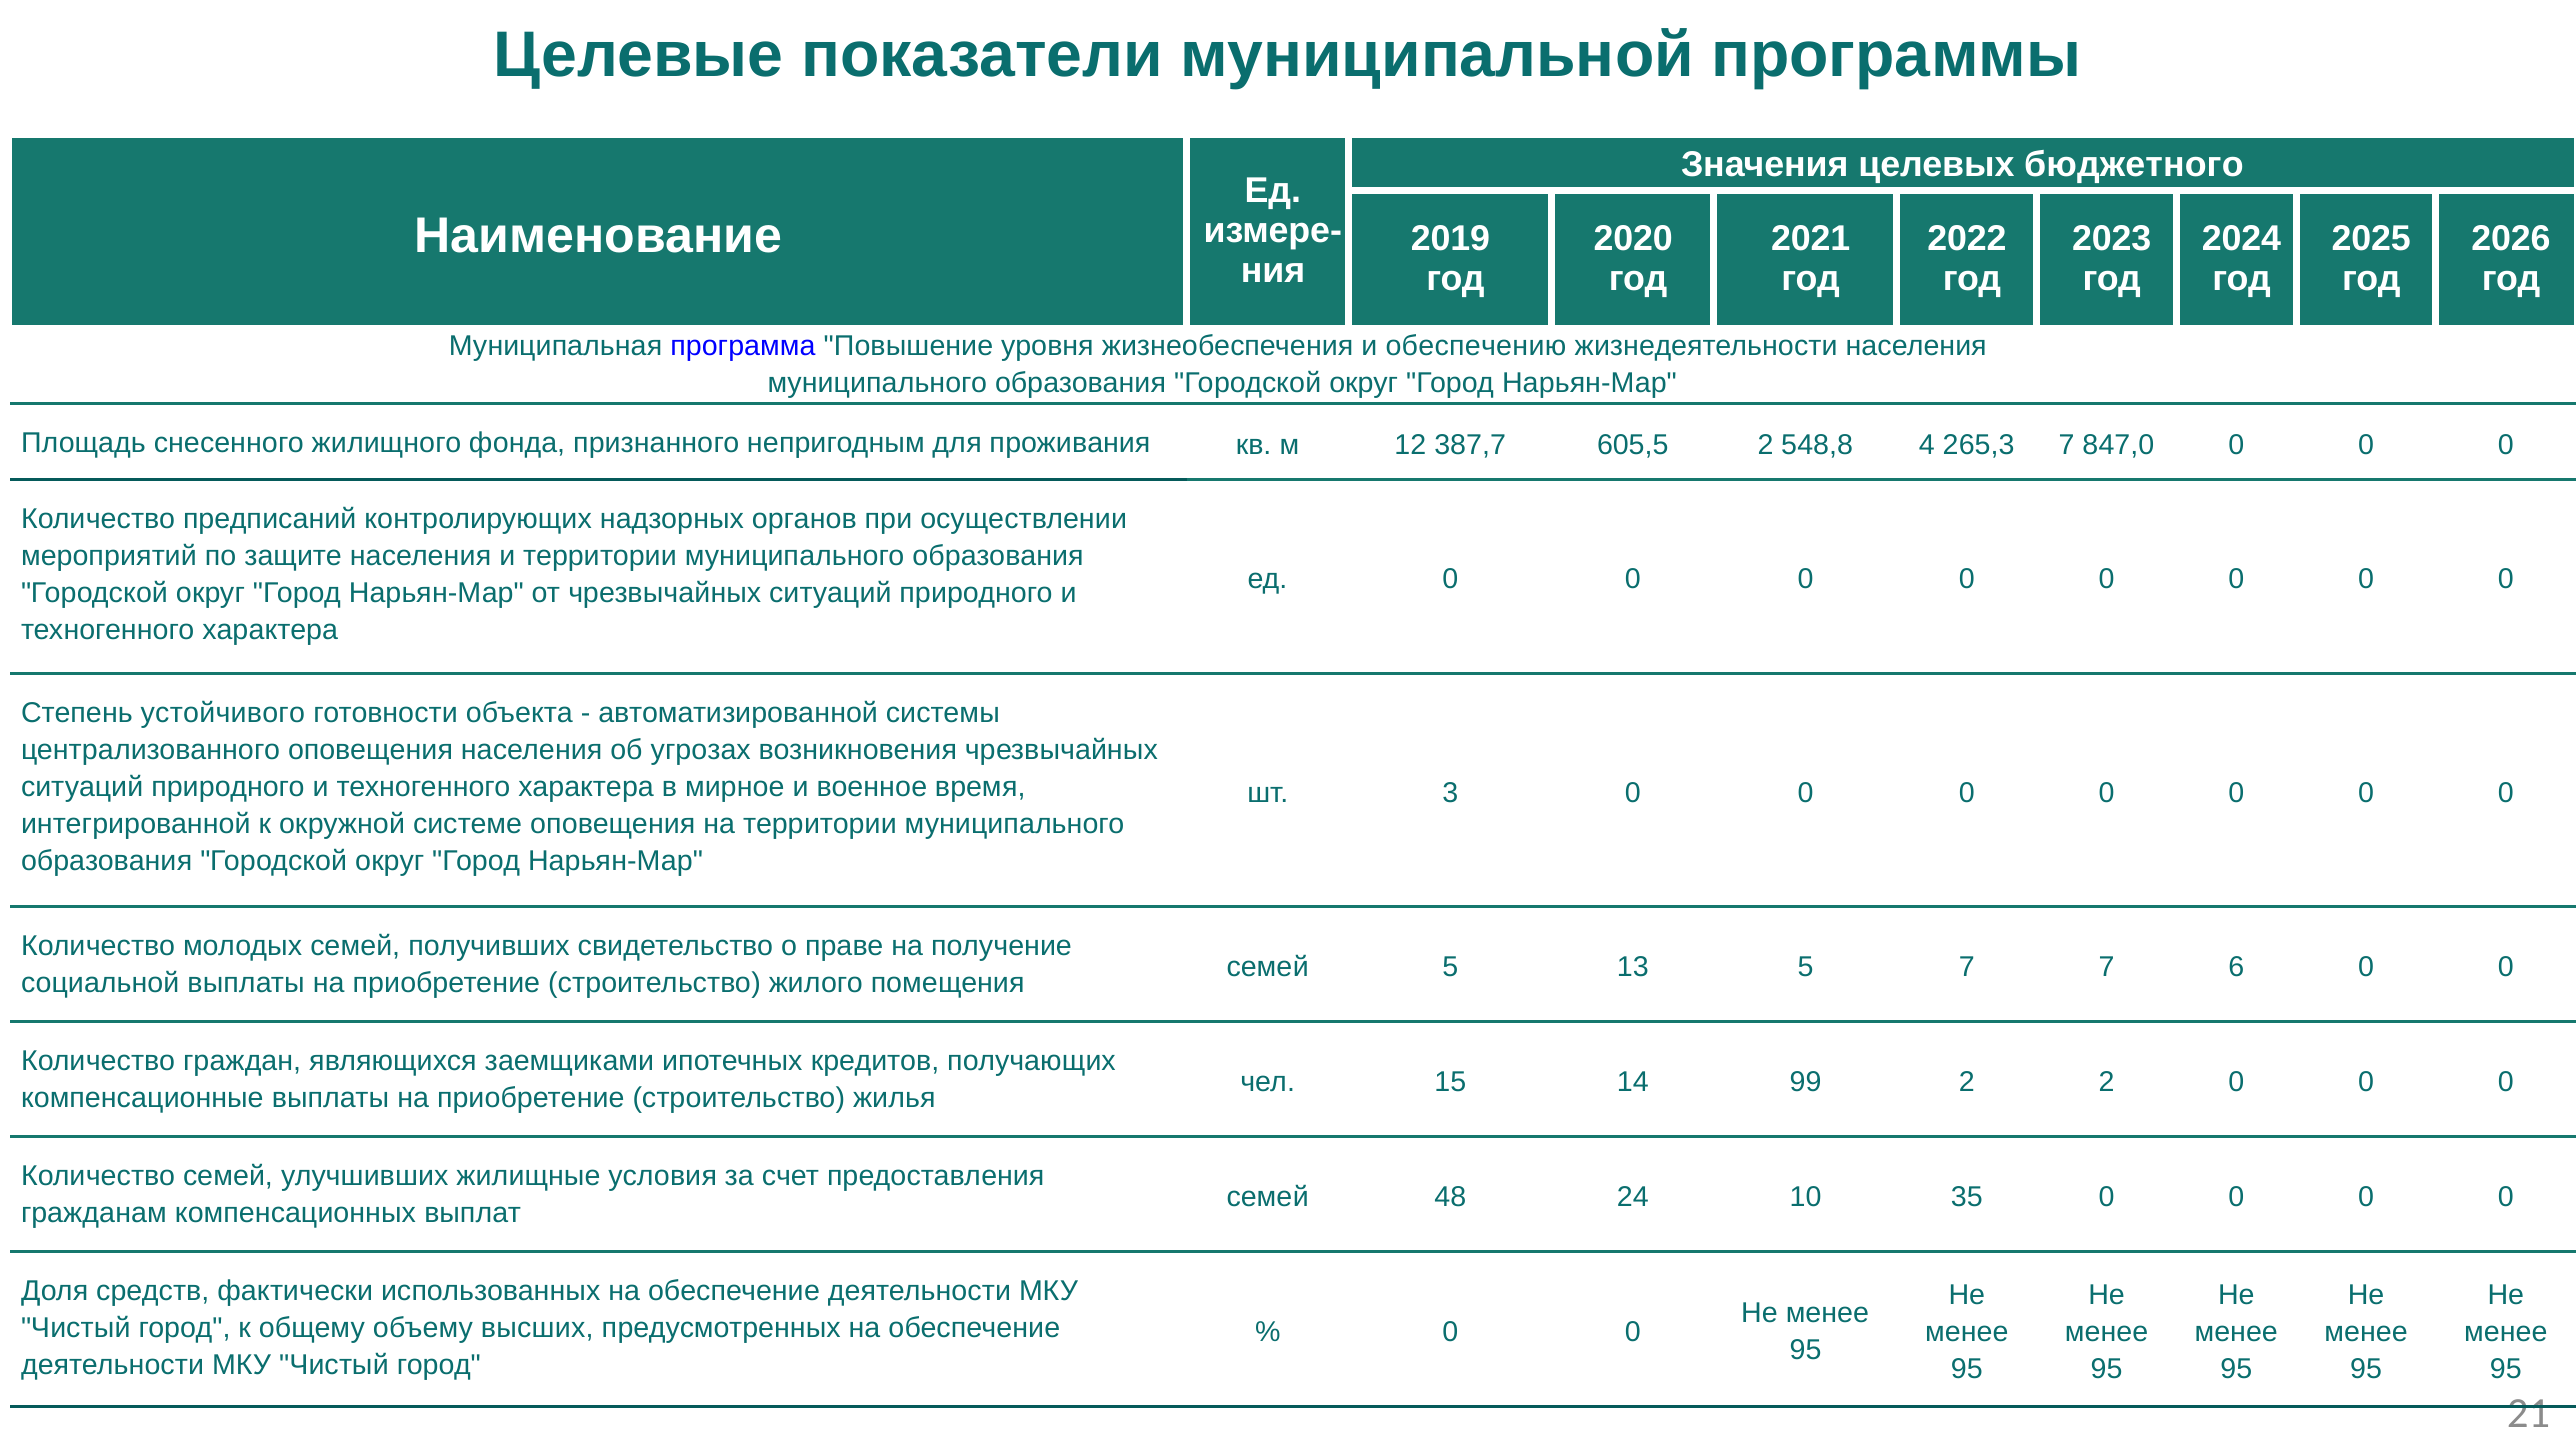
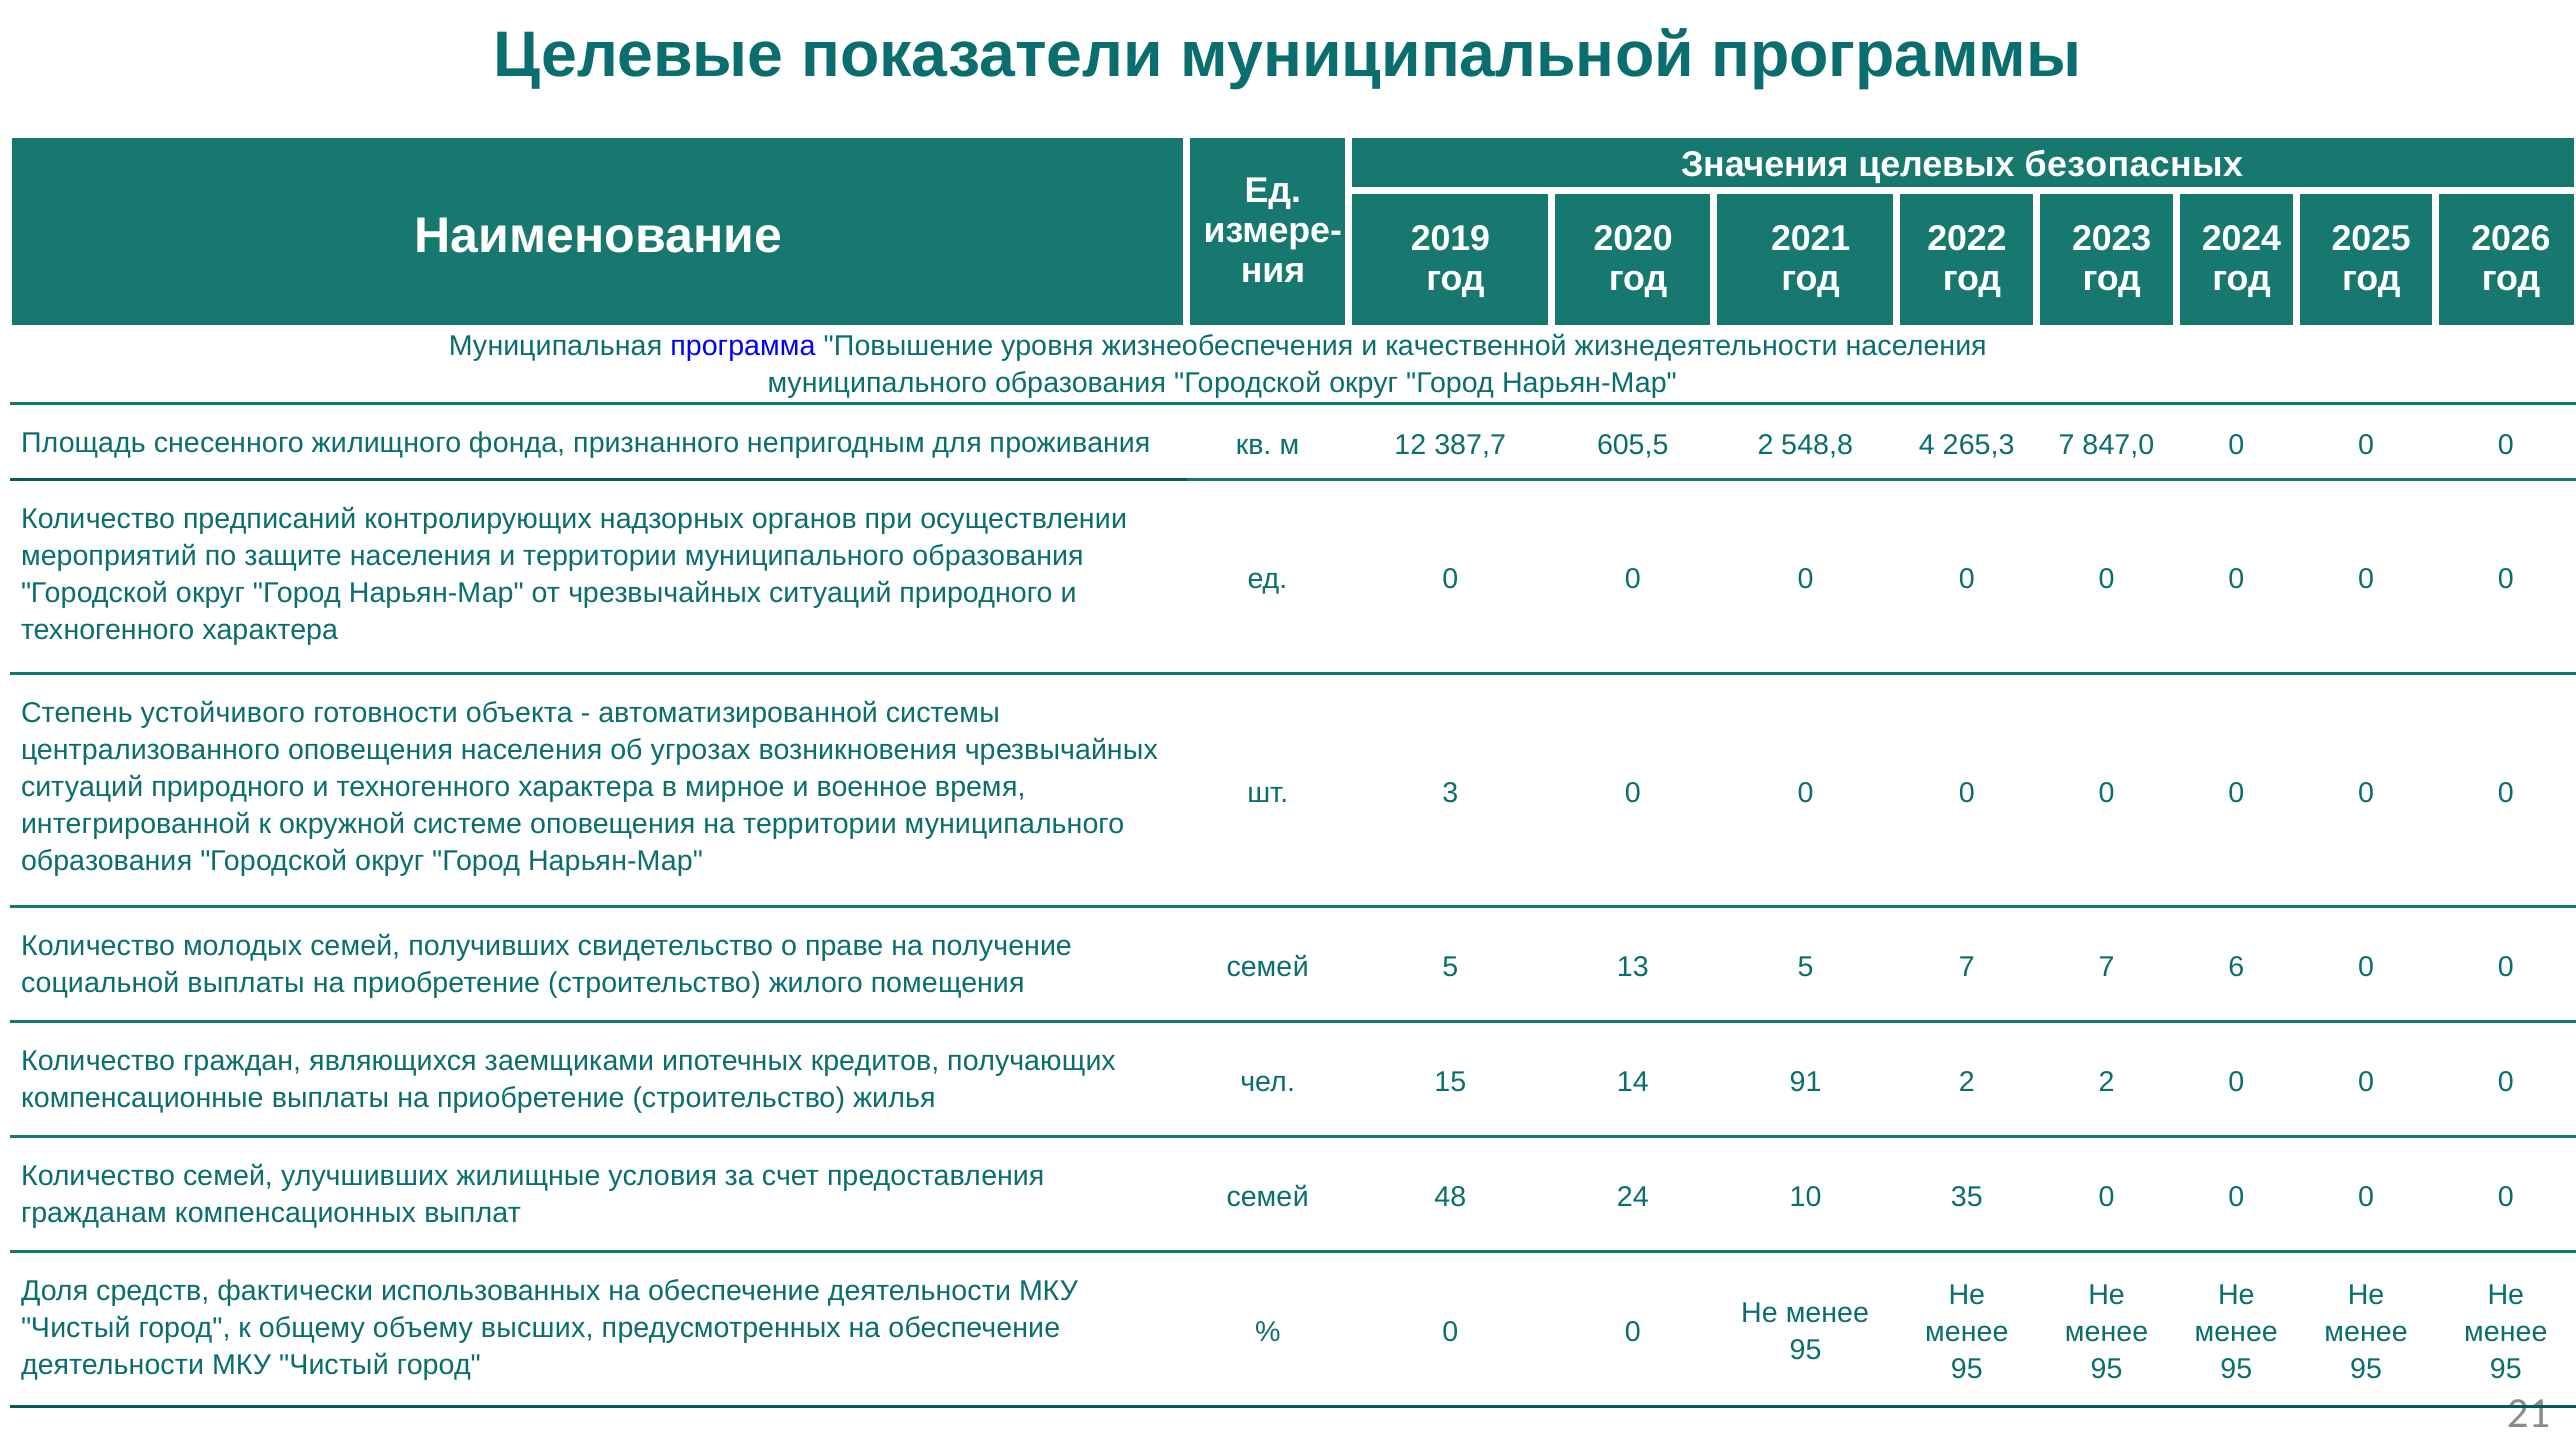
бюджетного: бюджетного -> безопасных (2134, 165)
обеспечению: обеспечению -> качественной (1476, 346)
99: 99 -> 91 (1806, 1082)
